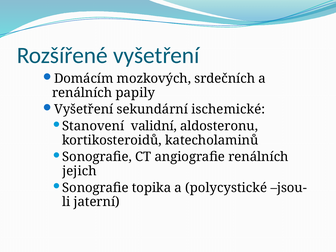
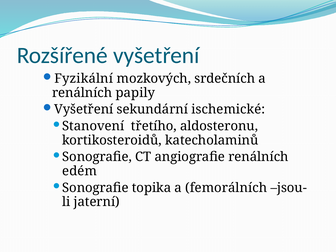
Domácím: Domácím -> Fyzikální (84, 79)
validní: validní -> třetího (154, 126)
jejich: jejich -> edém (80, 171)
polycystické: polycystické -> femorálních (226, 188)
